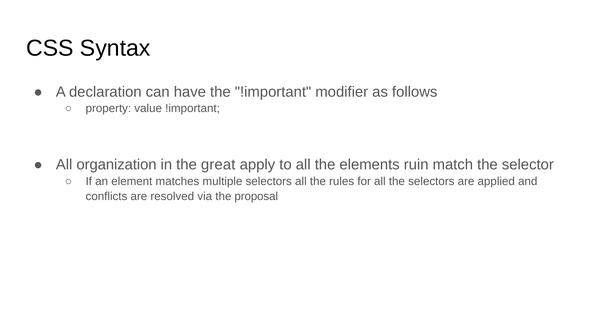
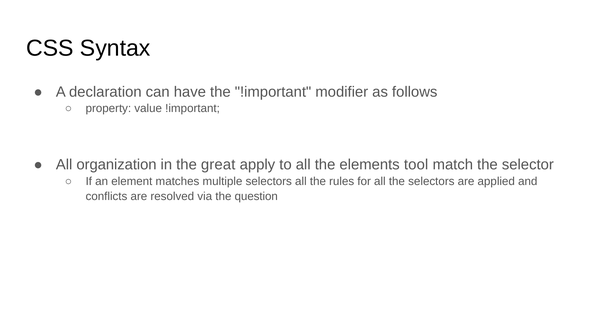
ruin: ruin -> tool (416, 165)
proposal: proposal -> question (256, 196)
